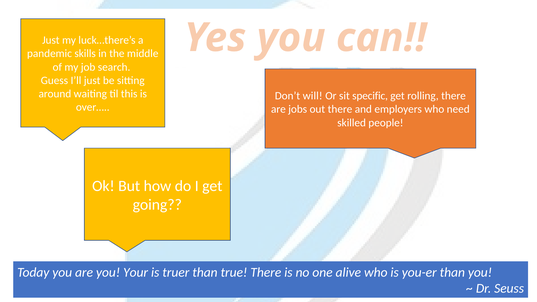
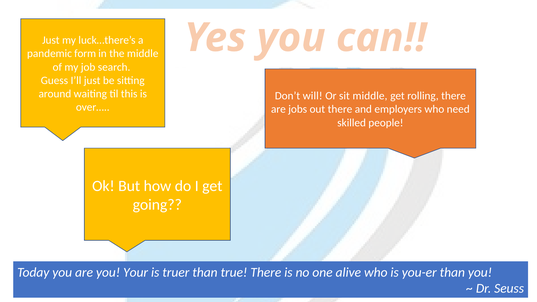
skills: skills -> form (85, 54)
sit specific: specific -> middle (370, 96)
